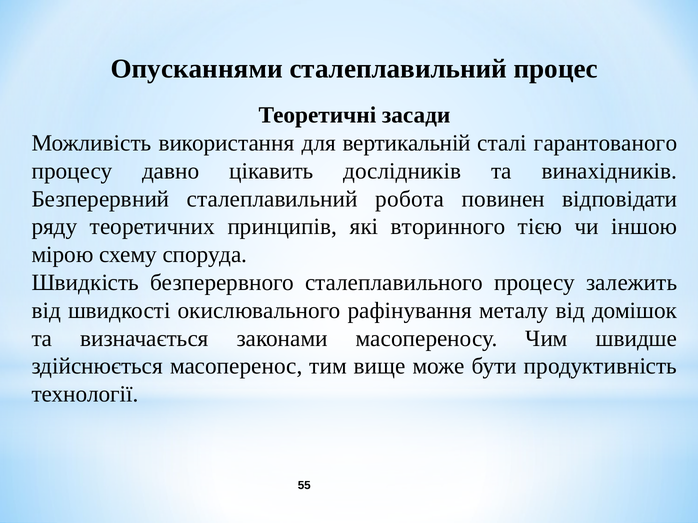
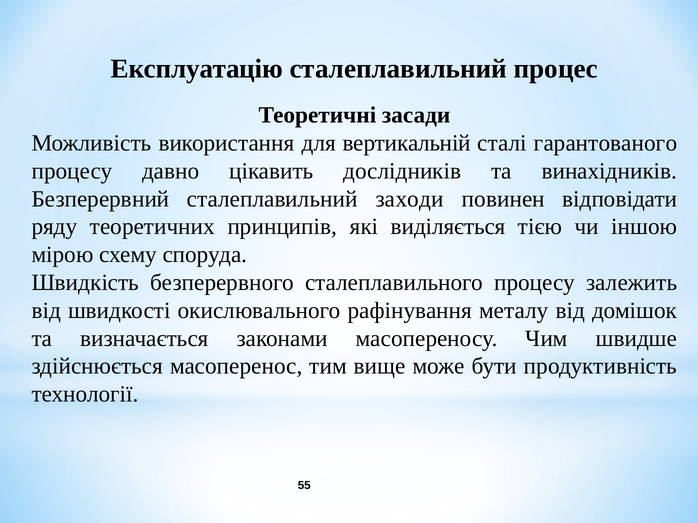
Опусканнями: Опусканнями -> Експлуатацію (197, 69)
робота: робота -> заходи (410, 199)
вторинного: вторинного -> виділяється (448, 227)
